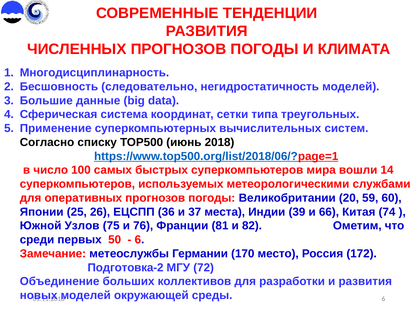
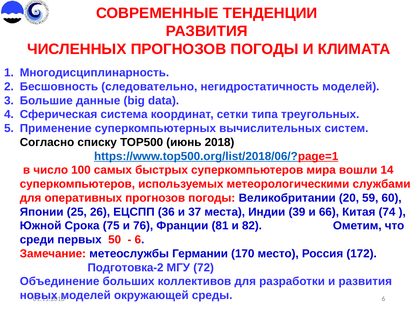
Узлов: Узлов -> Срока (82, 226)
